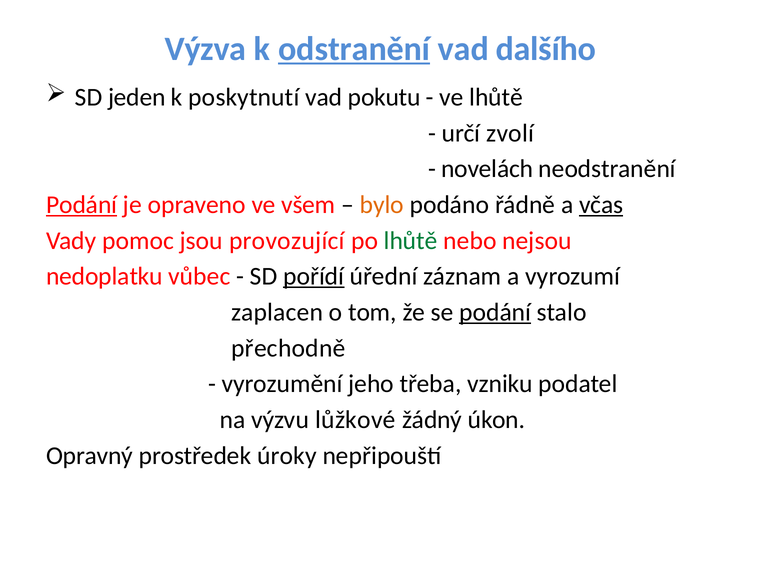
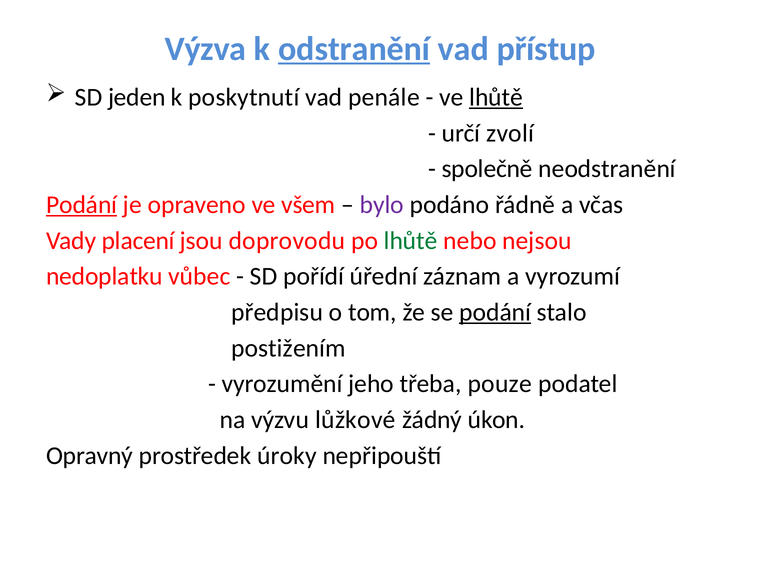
dalšího: dalšího -> přístup (546, 49)
pokutu: pokutu -> penále (384, 97)
lhůtě underline: none -> present (496, 97)
novelách: novelách -> společně (487, 169)
bylo colour: orange -> purple (382, 205)
včas underline: present -> none (601, 205)
pomoc: pomoc -> placení (138, 241)
provozující: provozující -> doprovodu (287, 241)
pořídí underline: present -> none (314, 276)
zaplacen: zaplacen -> předpisu (277, 312)
přechodně: přechodně -> postižením (288, 348)
vzniku: vzniku -> pouze (500, 384)
